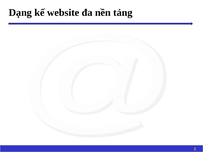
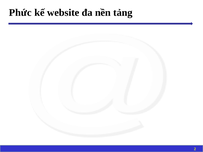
Dạng: Dạng -> Phức (20, 13)
